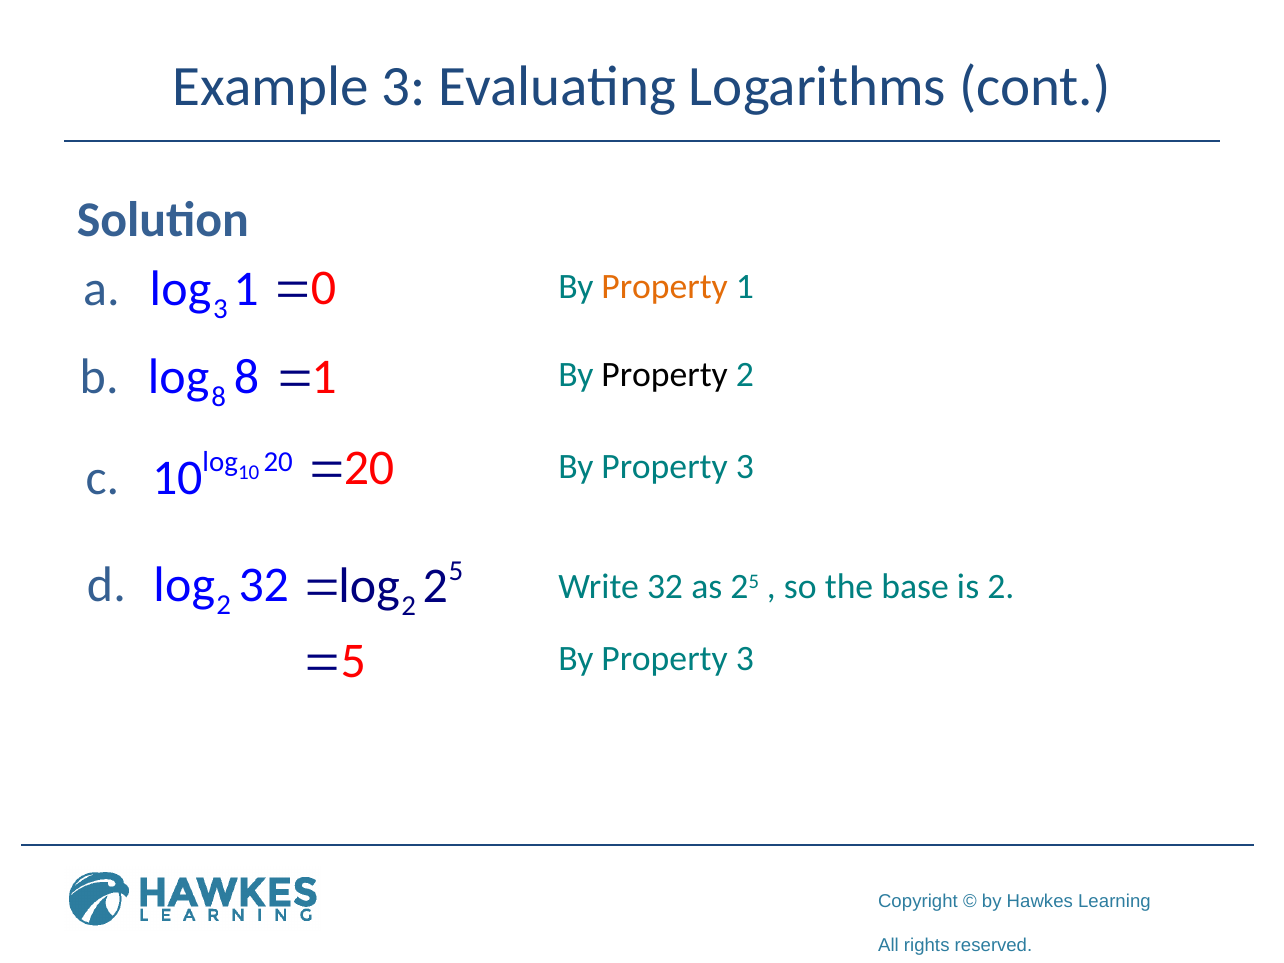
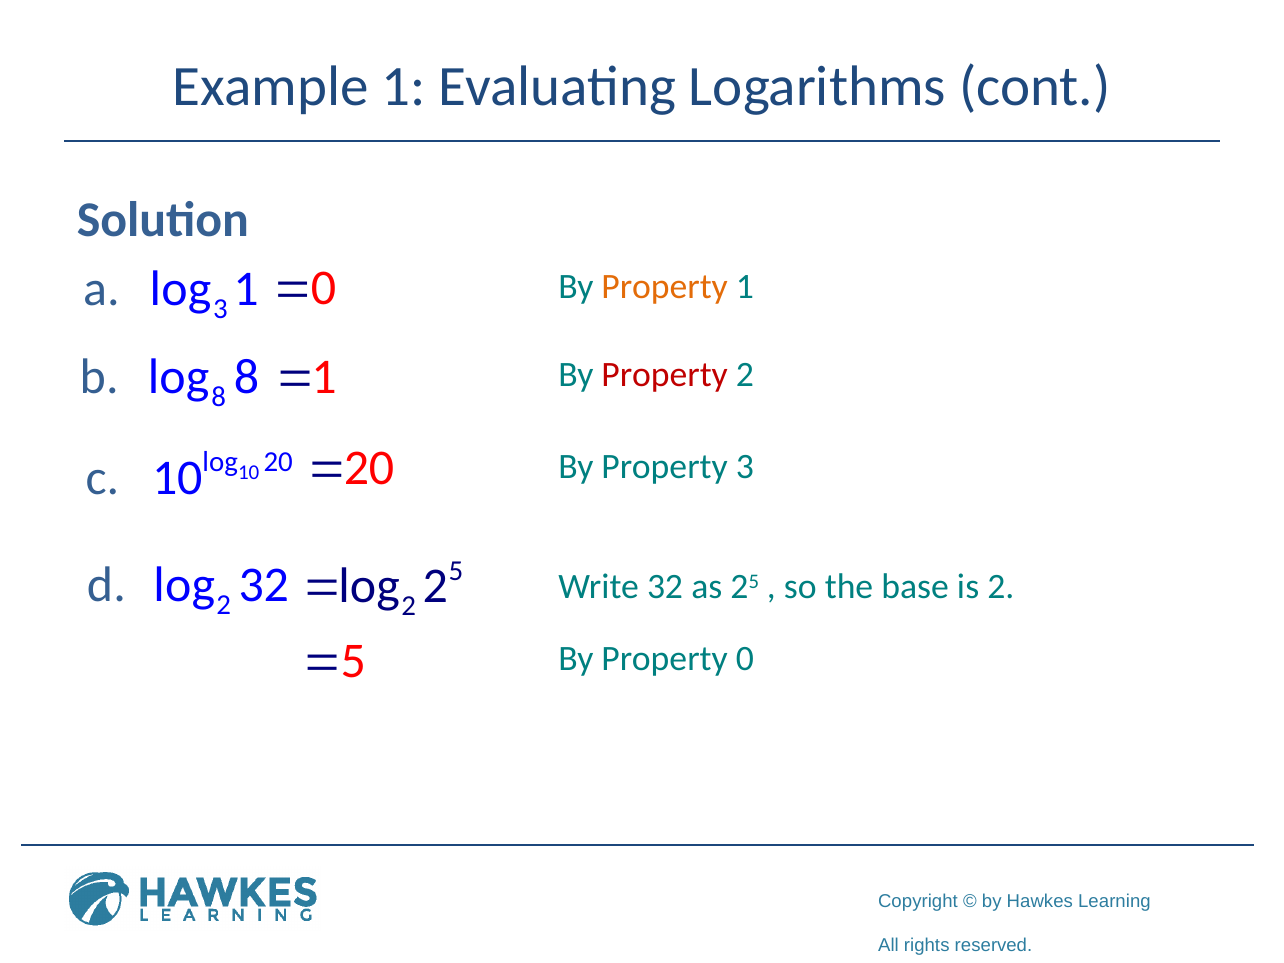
Example 3: 3 -> 1 (404, 86)
Property colour: black -> red (665, 375)
3: 3 -> 0 (745, 659)
